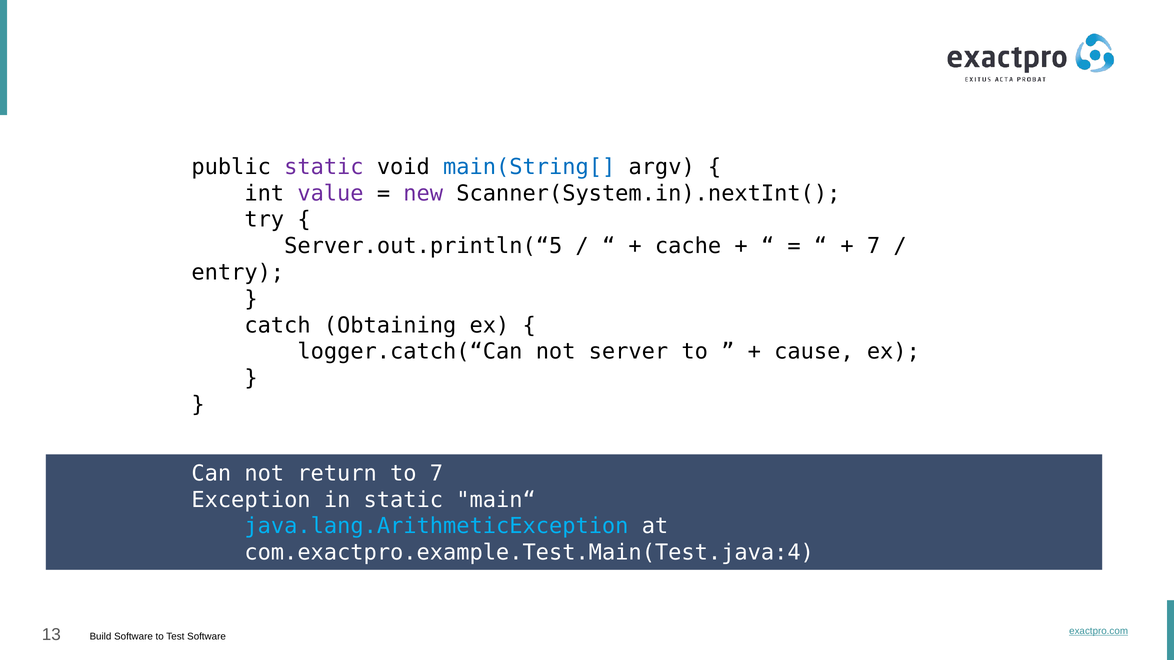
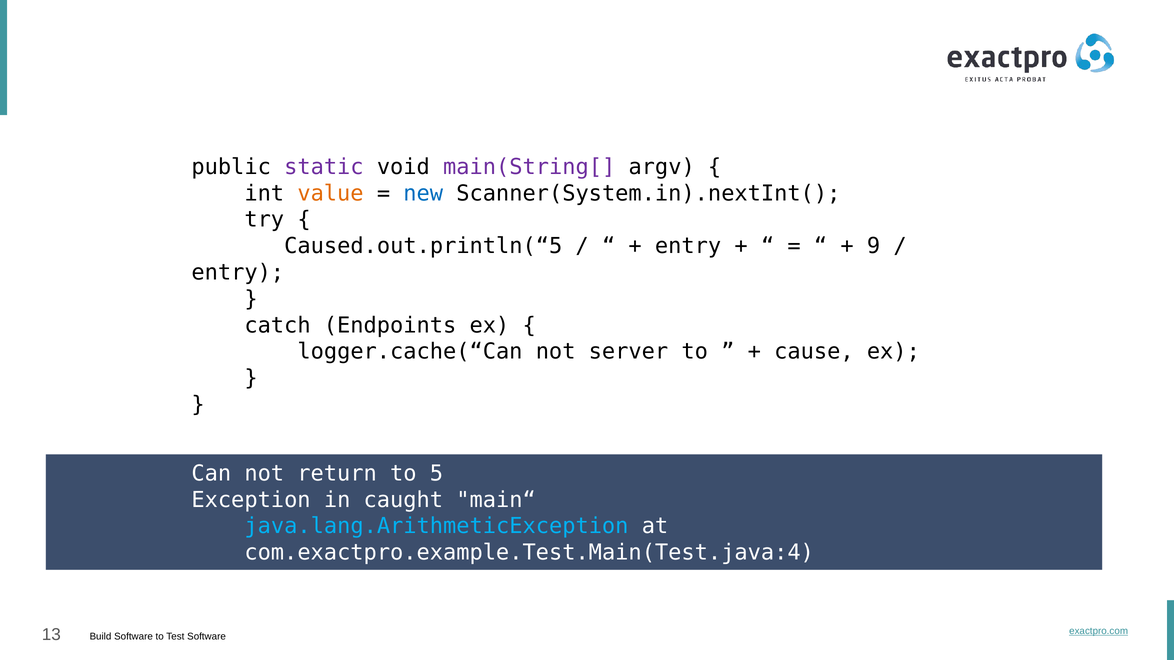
main(String[ colour: blue -> purple (529, 167)
value colour: purple -> orange (330, 193)
new colour: purple -> blue (423, 193)
Server.out.println(“5: Server.out.println(“5 -> Caused.out.println(“5 (423, 246)
cache: cache -> entry (688, 246)
7: 7 -> 9 (874, 246)
Obtaining: Obtaining -> Endpoints (390, 326)
logger.catch(“Can: logger.catch(“Can -> logger.cache(“Can (410, 352)
to 7: 7 -> 5 (436, 474)
in static: static -> caught (403, 500)
